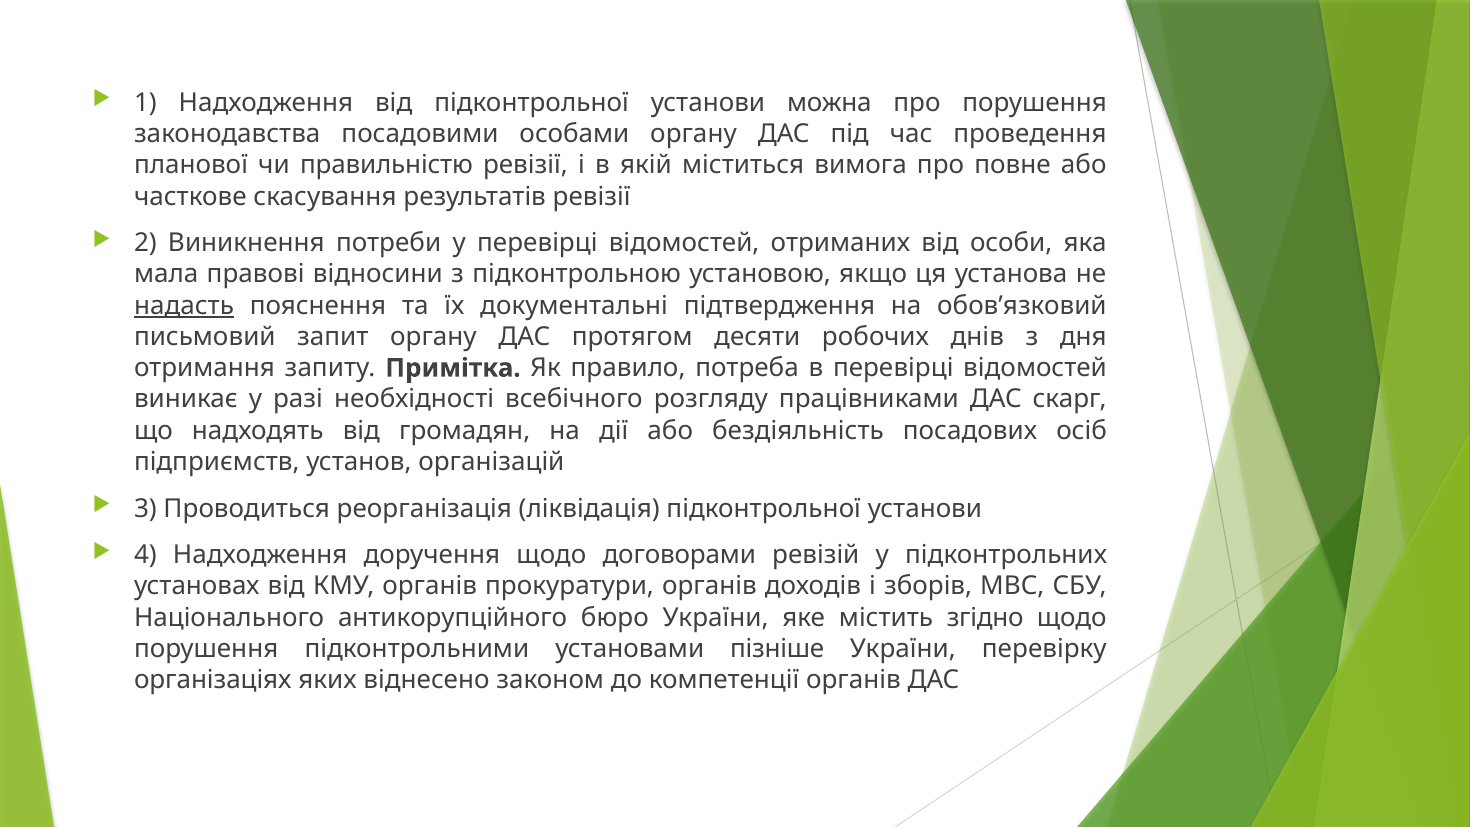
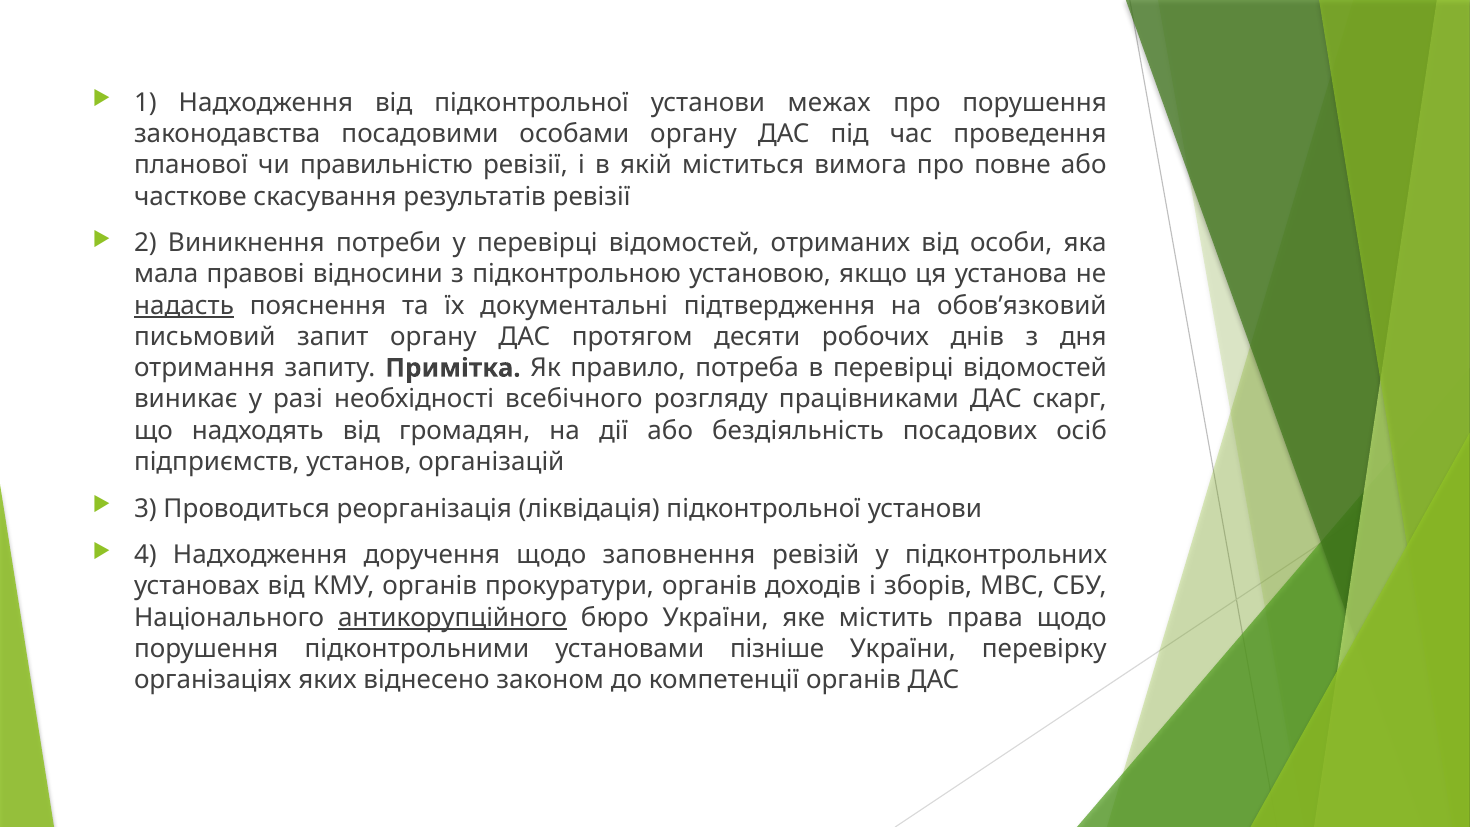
можна: можна -> межах (829, 103)
договорами: договорами -> заповнення (679, 555)
антикорупційного underline: none -> present (453, 617)
згідно: згідно -> права (985, 617)
